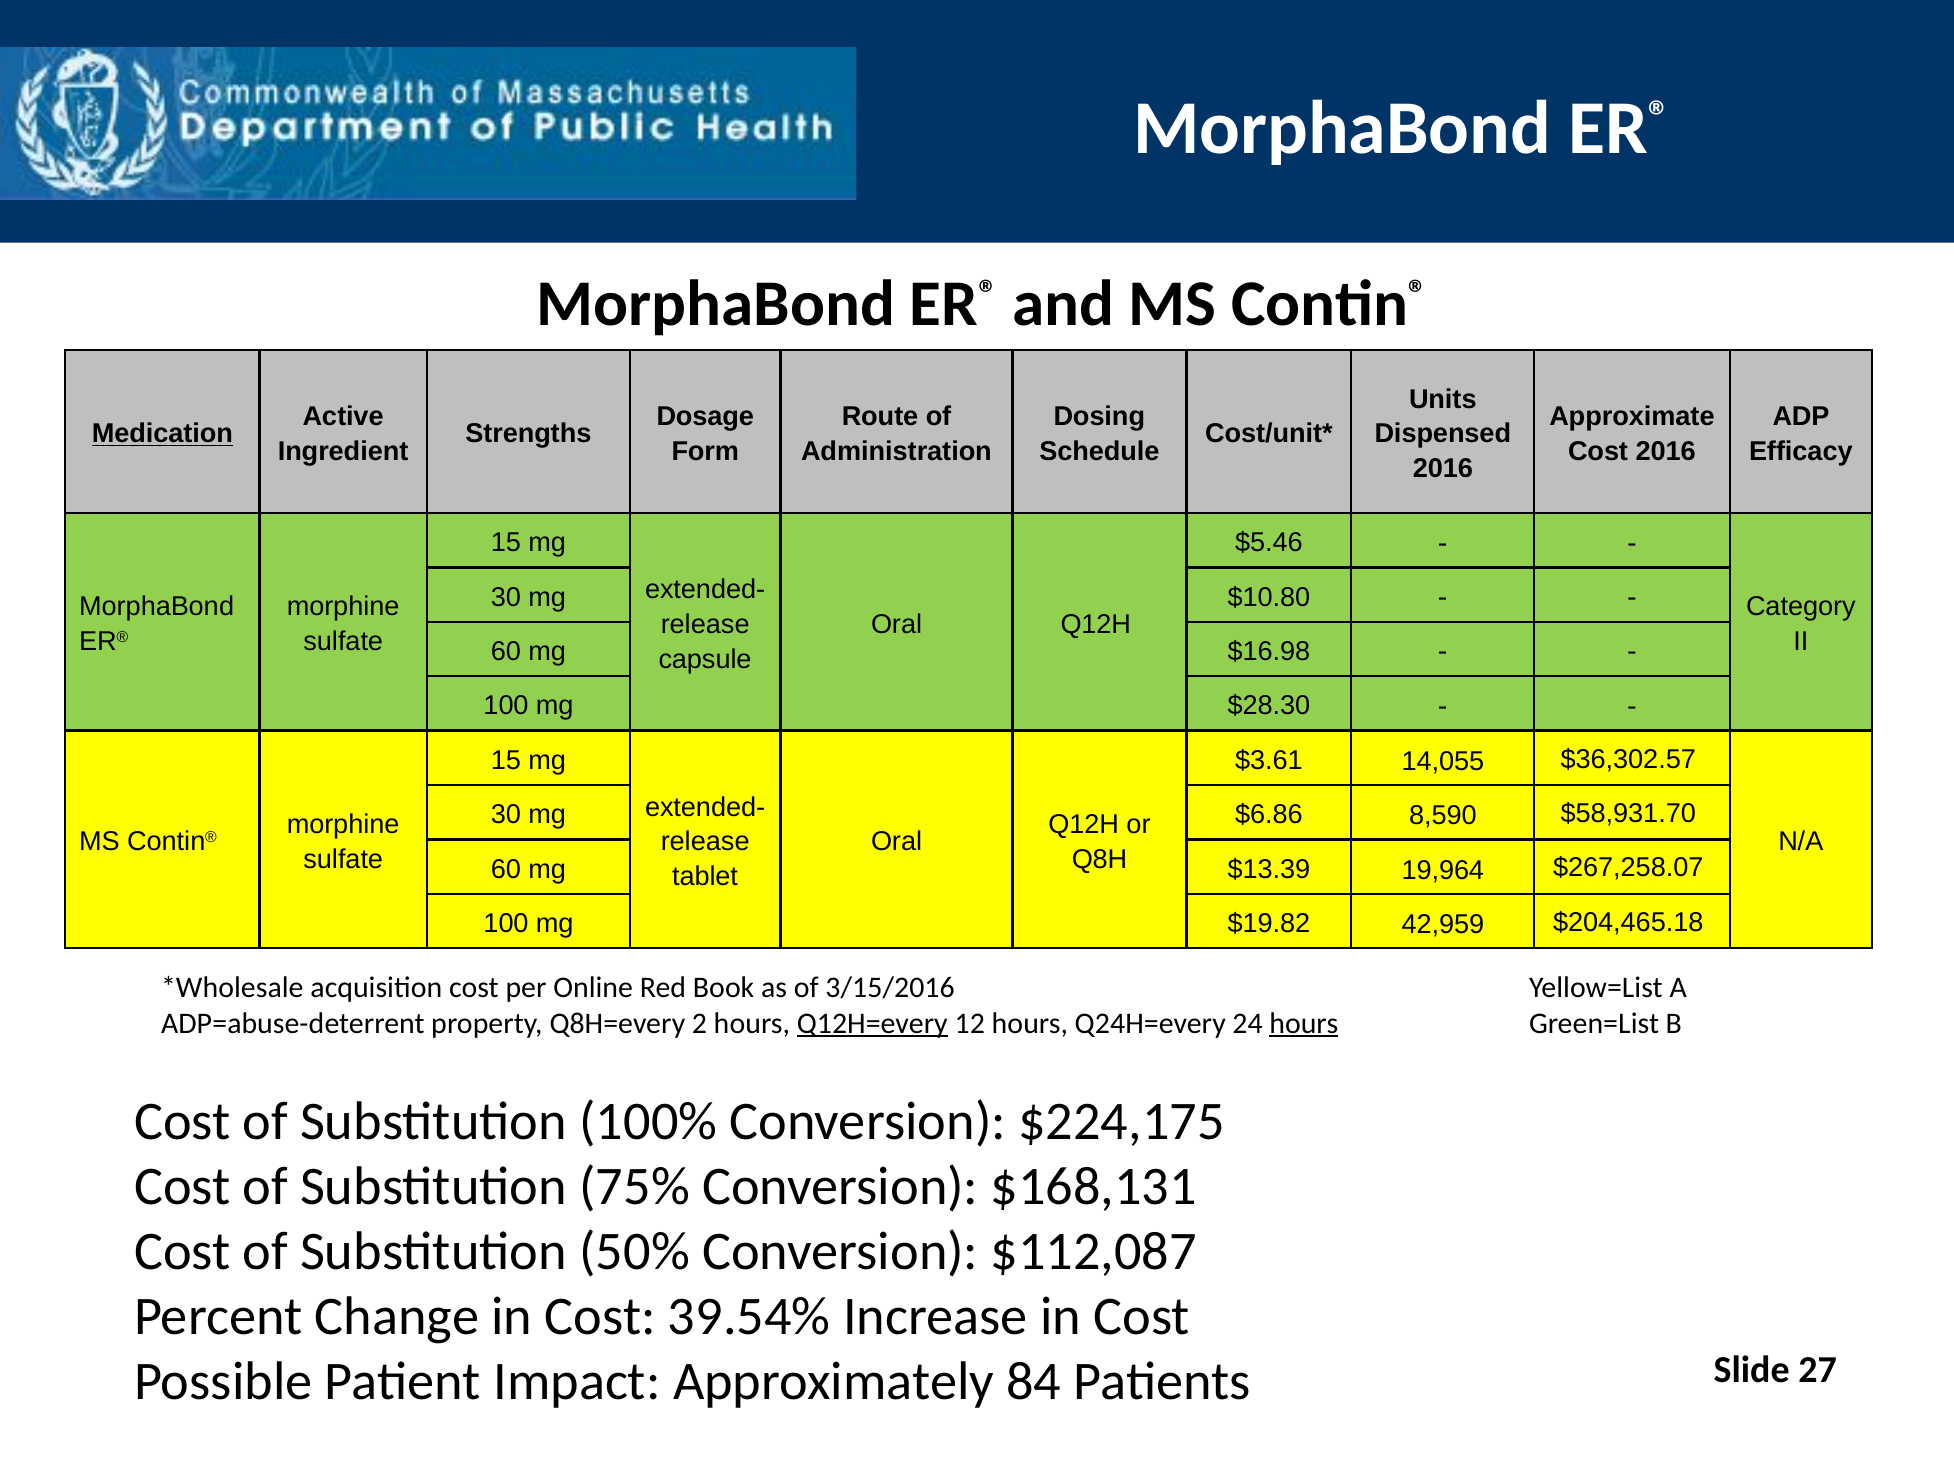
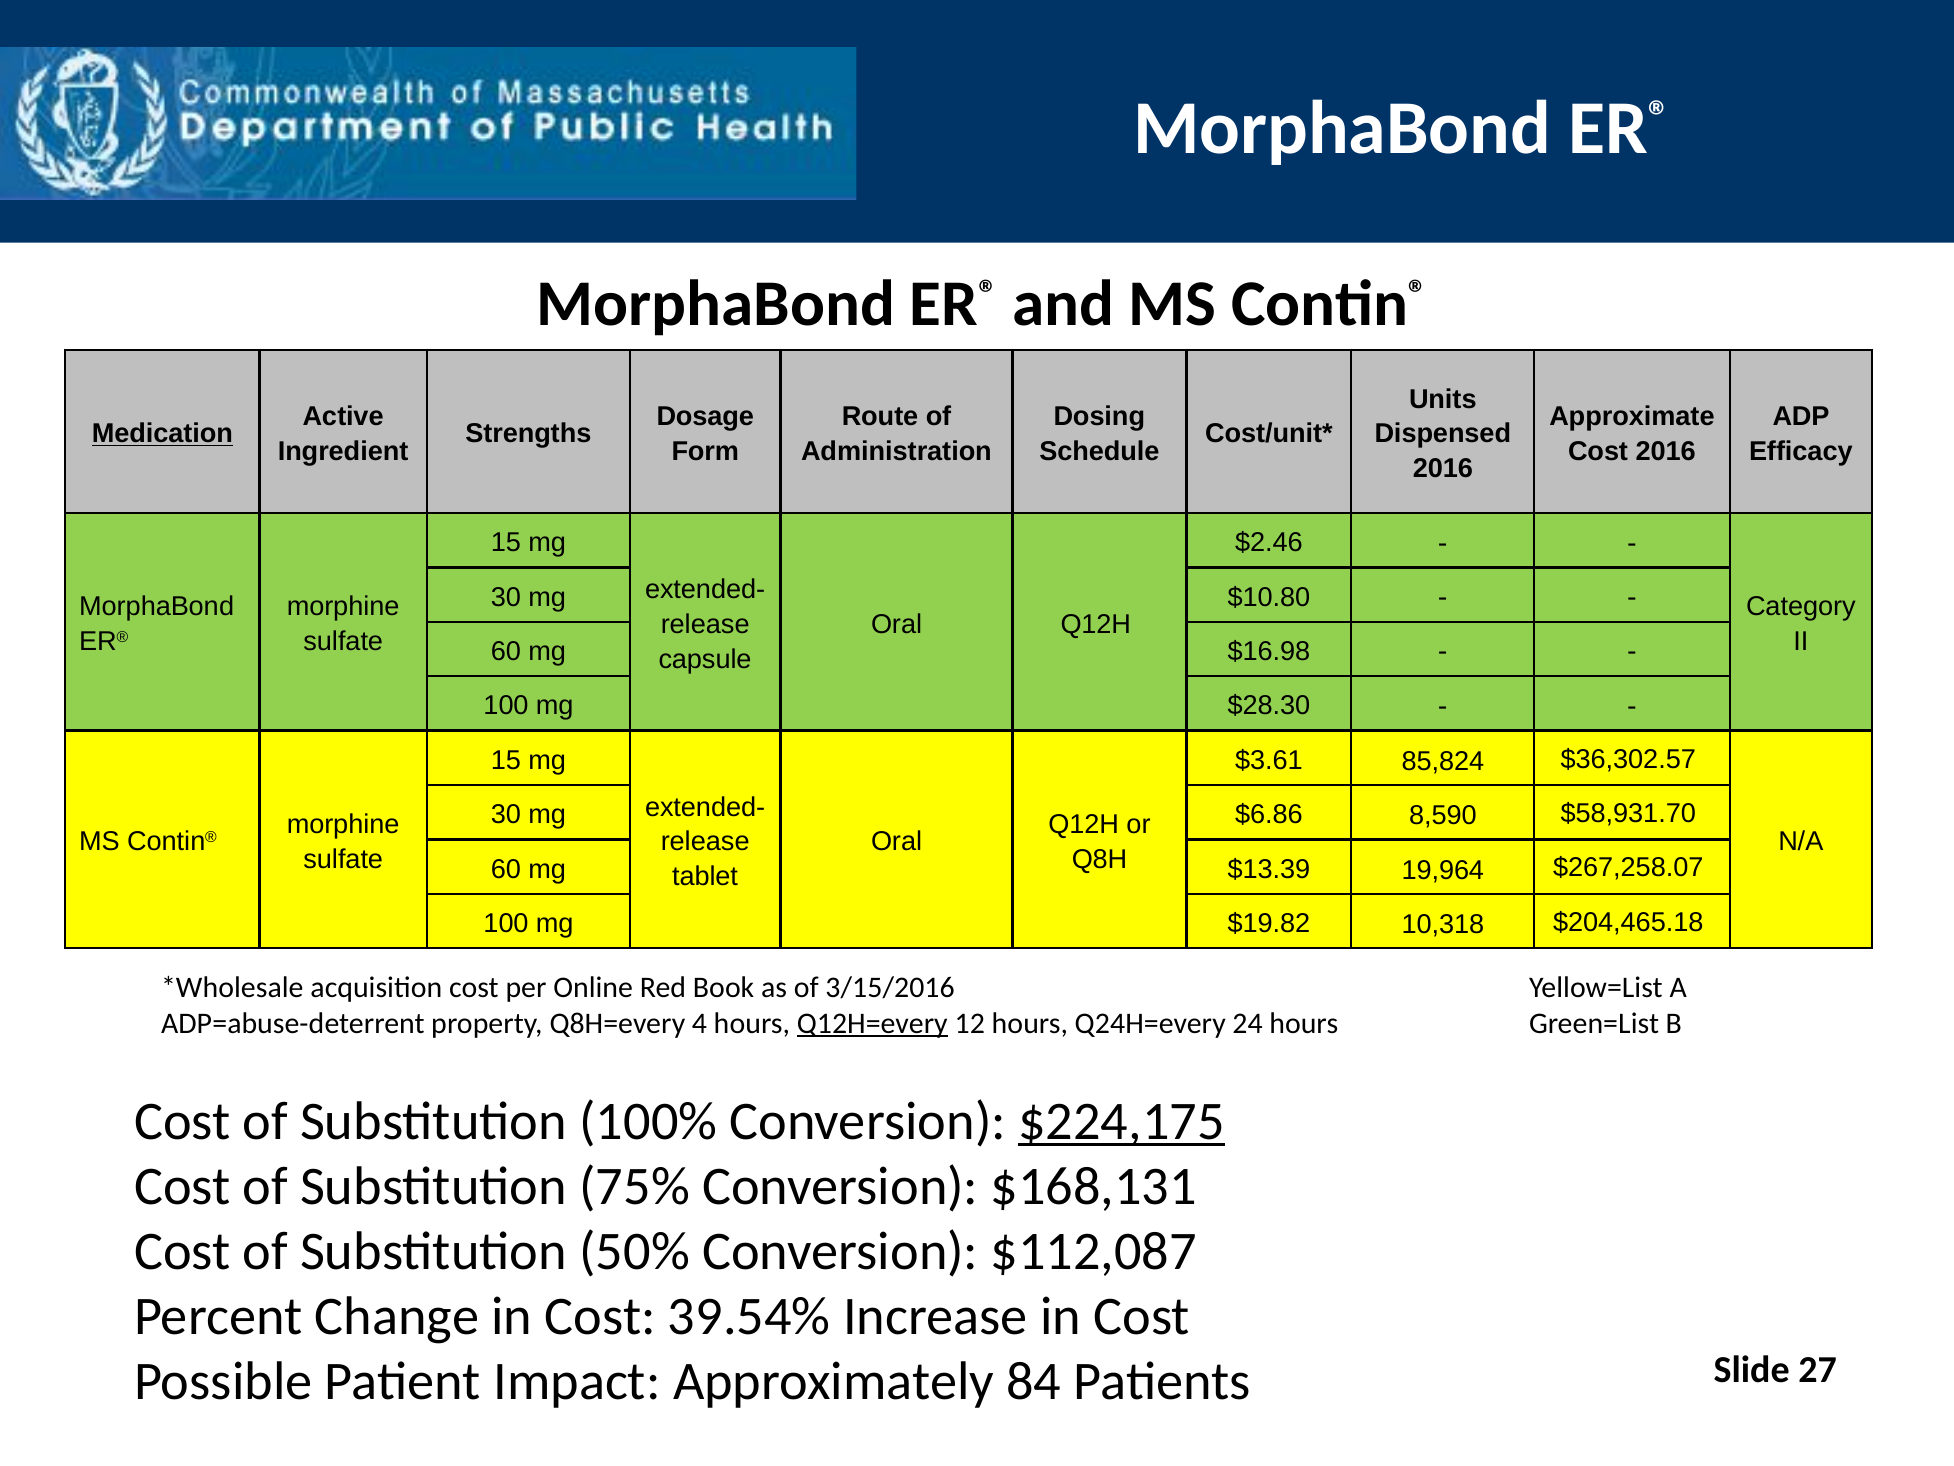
$5.46: $5.46 -> $2.46 (1269, 543)
14,055: 14,055 -> 85,824 (1443, 761)
42,959: 42,959 -> 10,318 (1443, 924)
2: 2 -> 4 (700, 1023)
hours underline: present -> none (1304, 1023)
$224,175 underline: none -> present (1122, 1121)
